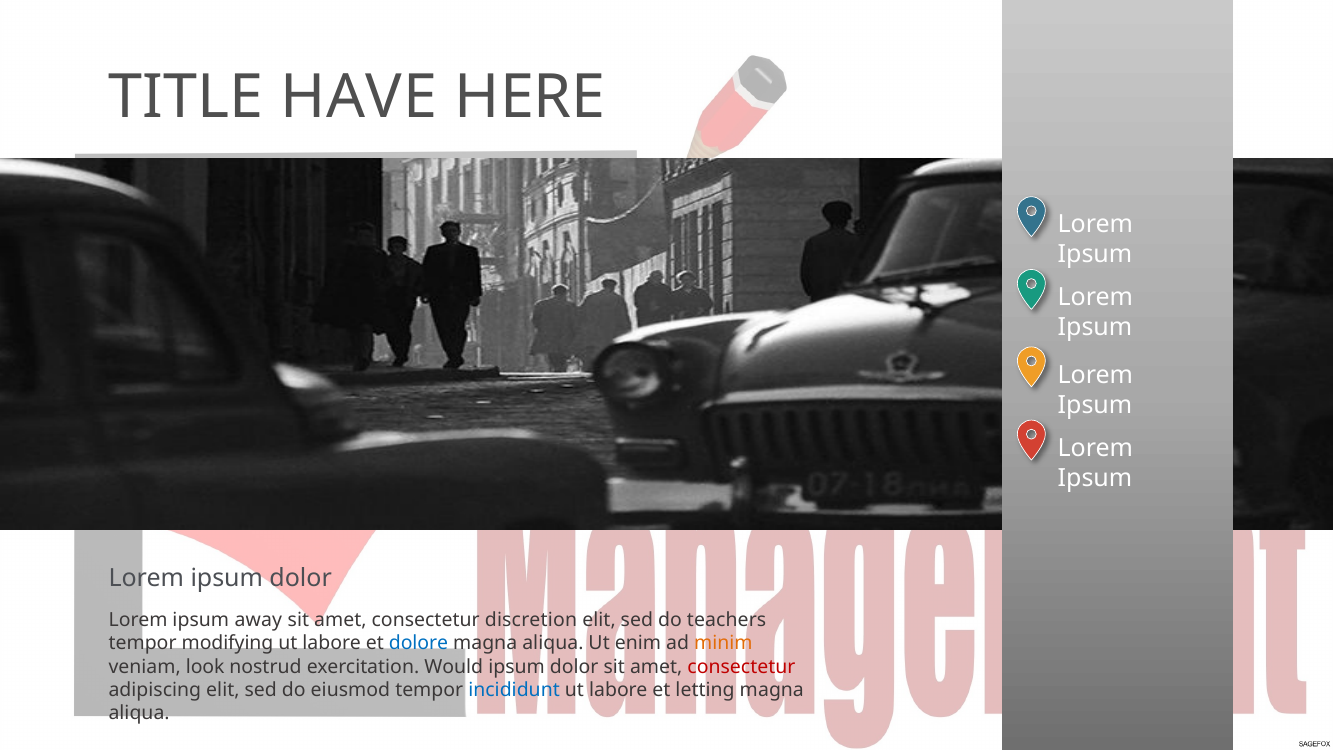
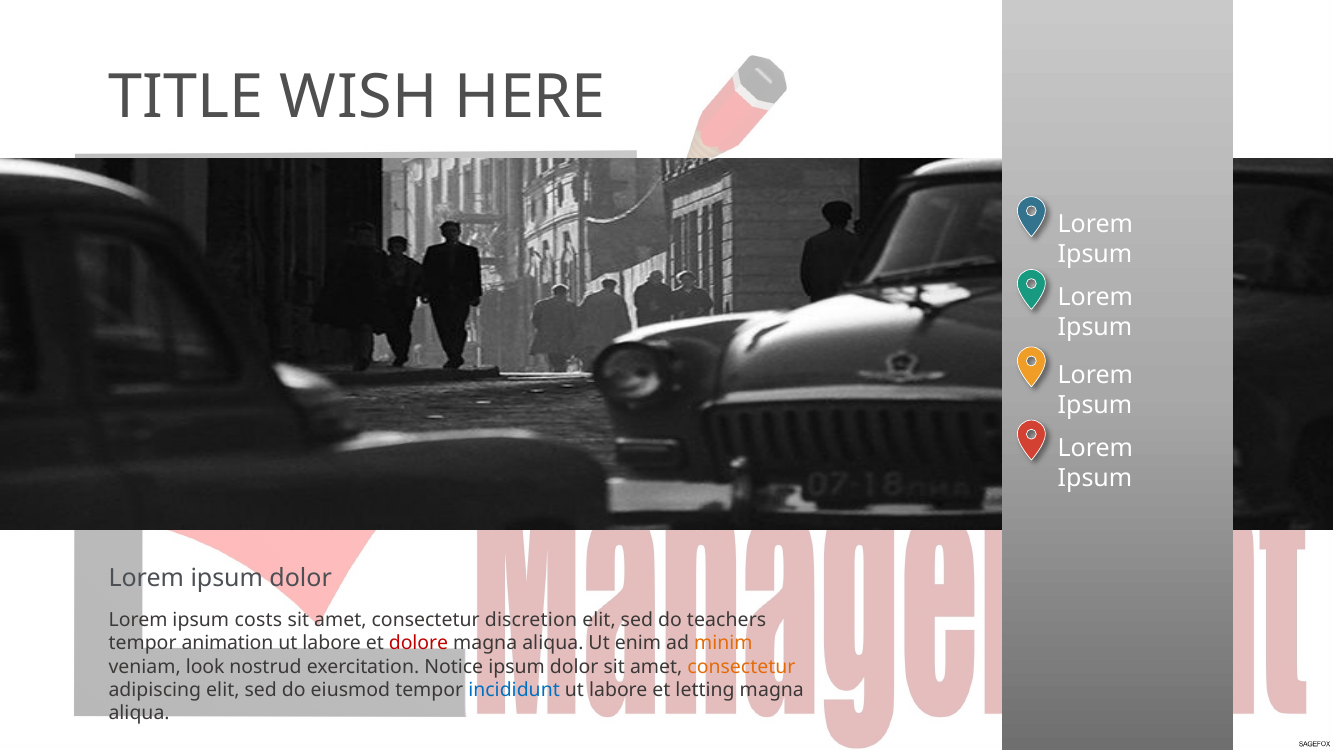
HAVE: HAVE -> WISH (359, 97)
away: away -> costs (258, 620)
modifying: modifying -> animation (228, 643)
dolore colour: blue -> red (418, 643)
Would: Would -> Notice (454, 666)
consectetur colour: red -> orange (741, 666)
